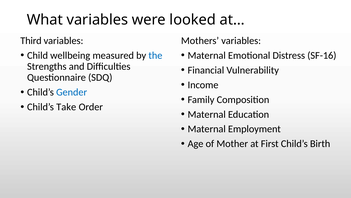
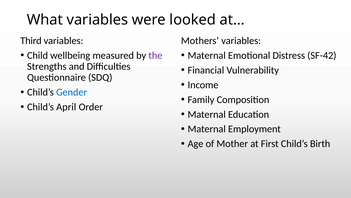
the colour: blue -> purple (155, 55)
SF-16: SF-16 -> SF-42 (322, 55)
Take: Take -> April (66, 107)
